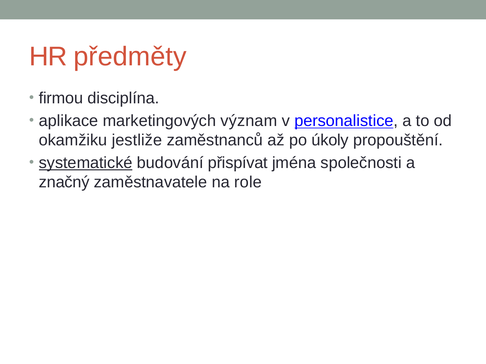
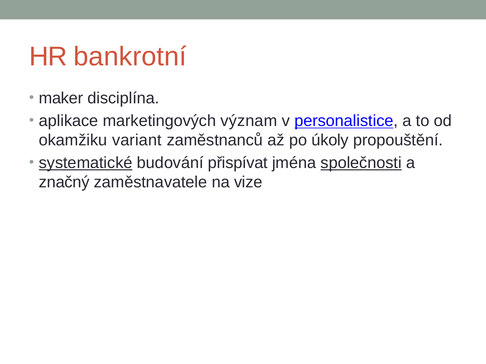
předměty: předměty -> bankrotní (130, 57)
firmou: firmou -> maker (61, 98)
jestliže: jestliže -> variant (137, 140)
společnosti underline: none -> present (361, 163)
role: role -> vize (248, 183)
